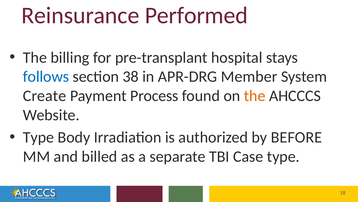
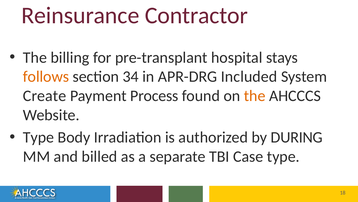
Performed: Performed -> Contractor (196, 15)
follows colour: blue -> orange (46, 76)
38: 38 -> 34 (131, 76)
Member: Member -> Included (249, 76)
BEFORE: BEFORE -> DURING (297, 137)
